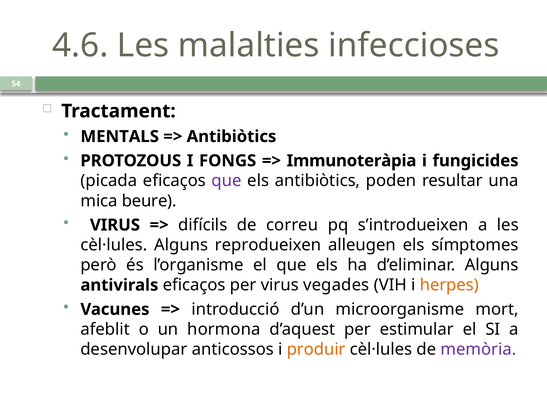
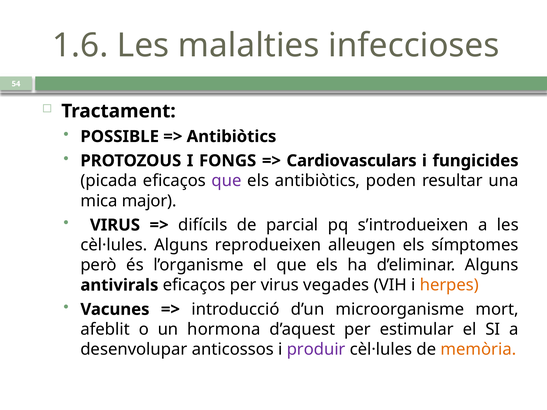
4.6: 4.6 -> 1.6 (80, 46)
MENTALS: MENTALS -> POSSIBLE (120, 137)
Immunoteràpia: Immunoteràpia -> Cardiovasculars (352, 161)
beure: beure -> major (149, 201)
correu: correu -> parcial (292, 225)
produir colour: orange -> purple (316, 350)
memòria colour: purple -> orange (478, 350)
